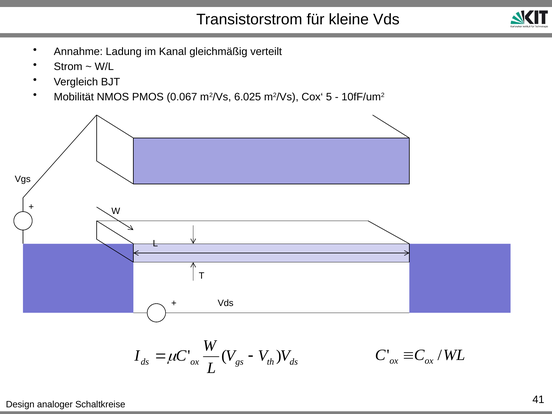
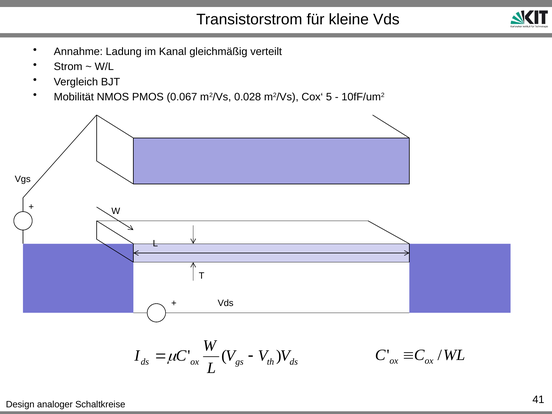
6.025: 6.025 -> 0.028 (248, 97)
